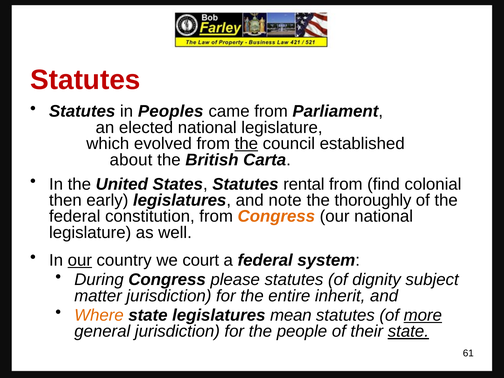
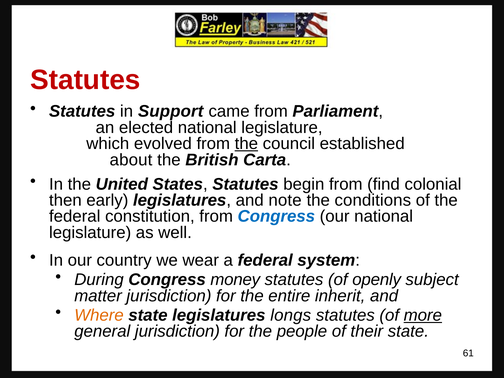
Peoples: Peoples -> Support (171, 111)
rental: rental -> begin (304, 184)
thoroughly: thoroughly -> conditions (373, 200)
Congress colour: orange -> blue (276, 216)
our underline: present -> none (80, 260)
court: court -> wear (201, 260)
please: please -> money (235, 280)
dignity: dignity -> openly (377, 280)
mean: mean -> longs (291, 315)
state underline: present -> none (408, 331)
